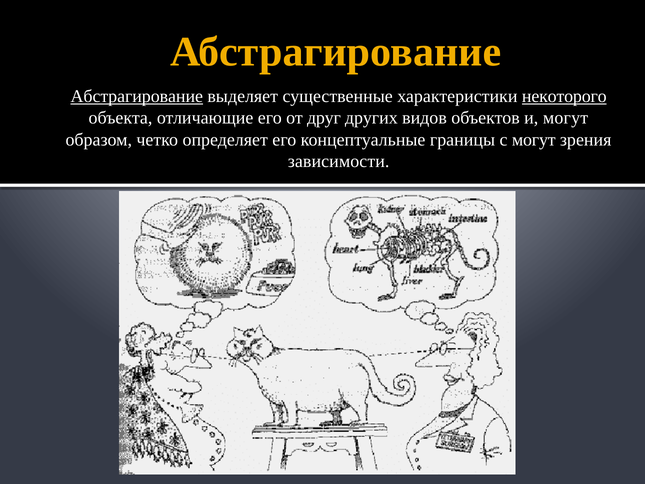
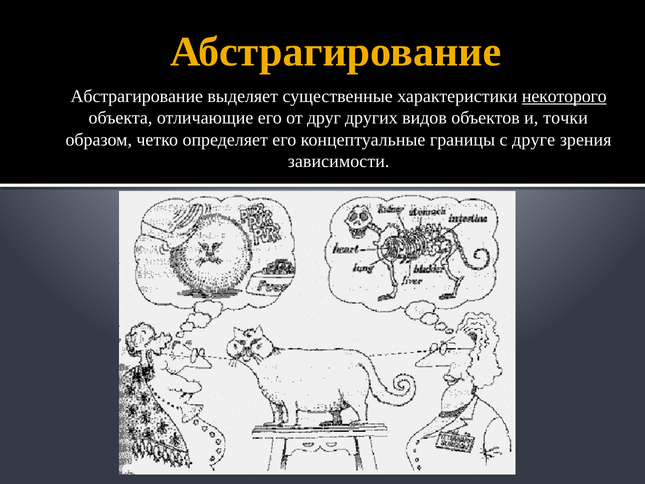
Абстрагирование underline: present -> none (137, 96)
и могут: могут -> точки (566, 118)
с могут: могут -> друге (534, 140)
